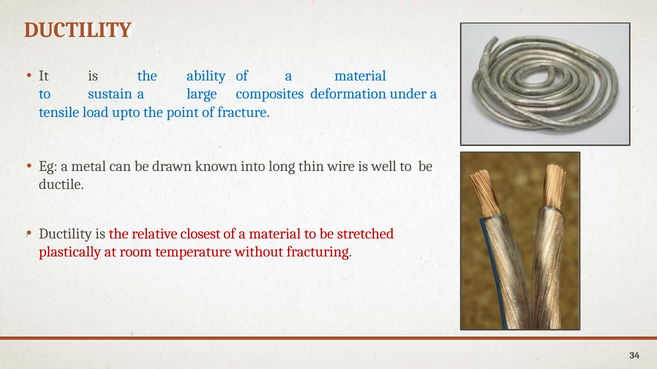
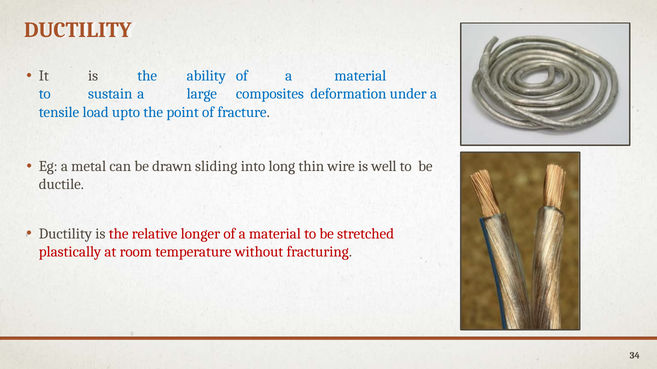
known: known -> sliding (216, 167)
closest: closest -> longer (200, 234)
